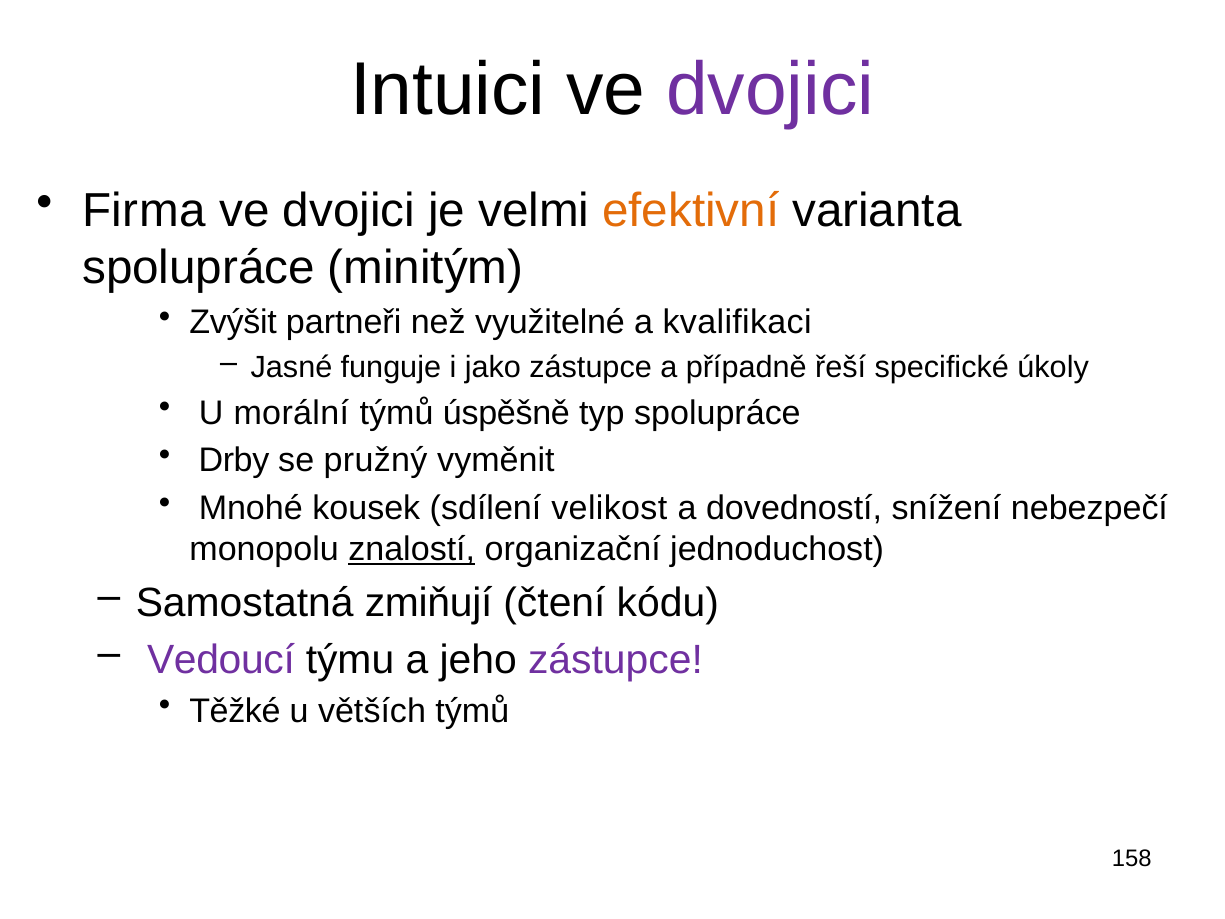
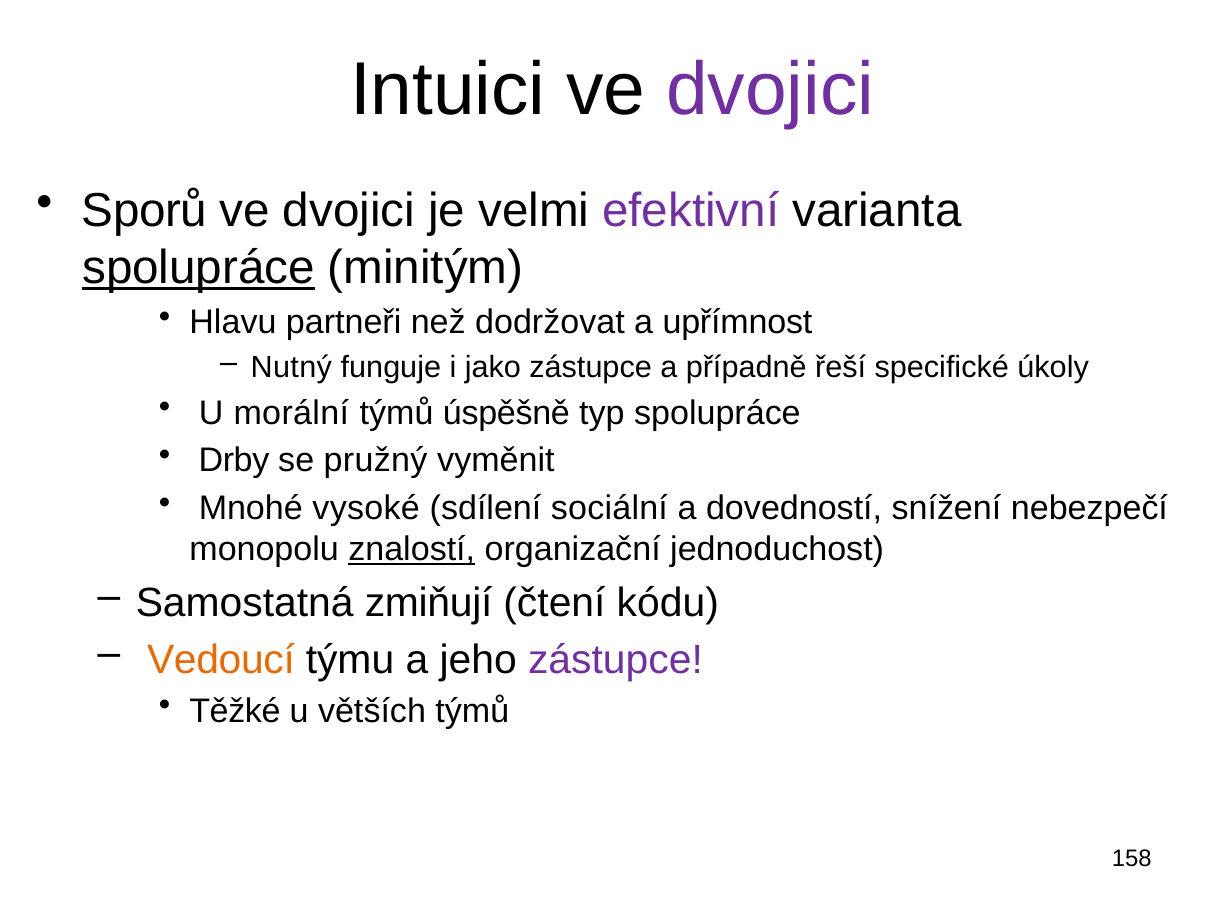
Firma: Firma -> Sporů (145, 210)
efektivní colour: orange -> purple (691, 210)
spolupráce underline: none -> present (199, 268)
Zvýšit: Zvýšit -> Hlavu (233, 322)
využitelné: využitelné -> dodržovat (550, 322)
kvalifikaci: kvalifikaci -> upřímnost (737, 322)
Jasné: Jasné -> Nutný (291, 367)
kousek: kousek -> vysoké (366, 508)
velikost: velikost -> sociální (609, 508)
Vedoucí colour: purple -> orange (221, 660)
